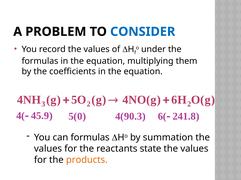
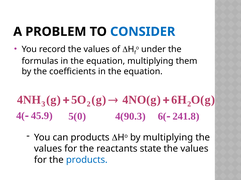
can formulas: formulas -> products (90, 138)
by summation: summation -> multiplying (168, 138)
products colour: orange -> blue (87, 160)
